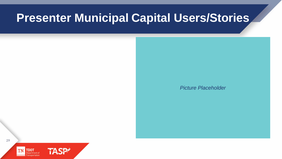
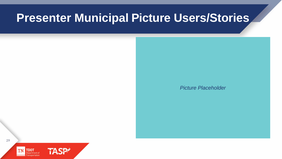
Municipal Capital: Capital -> Picture (151, 18)
